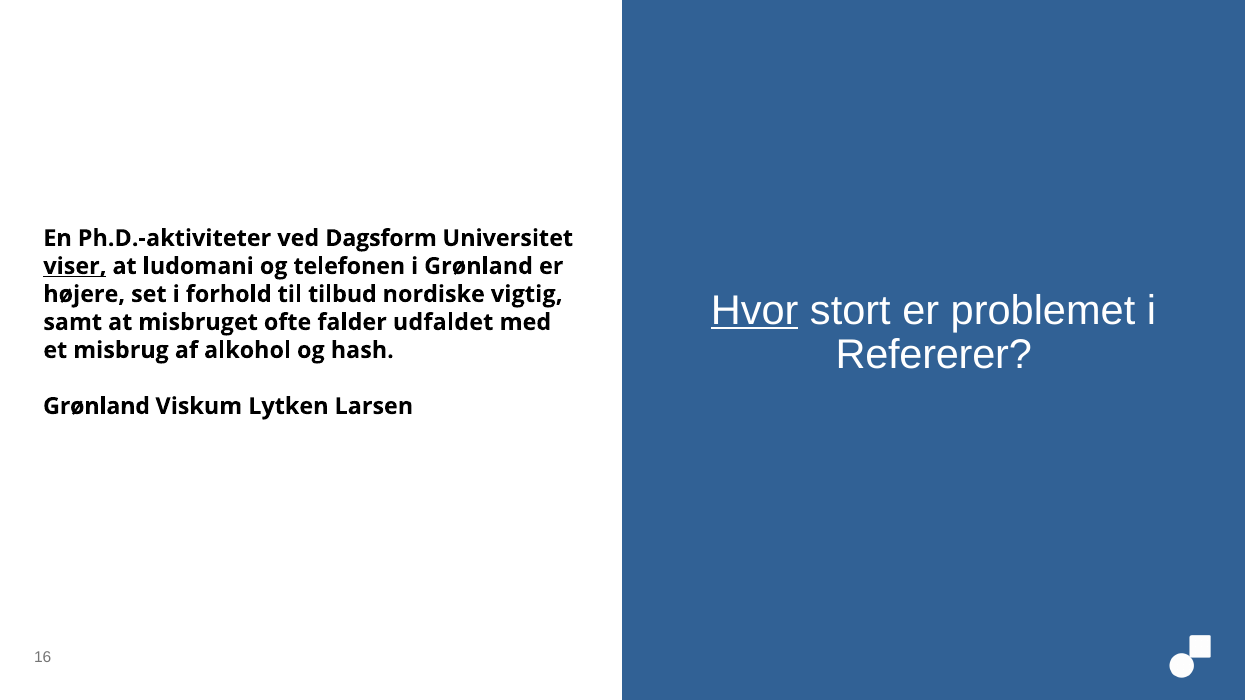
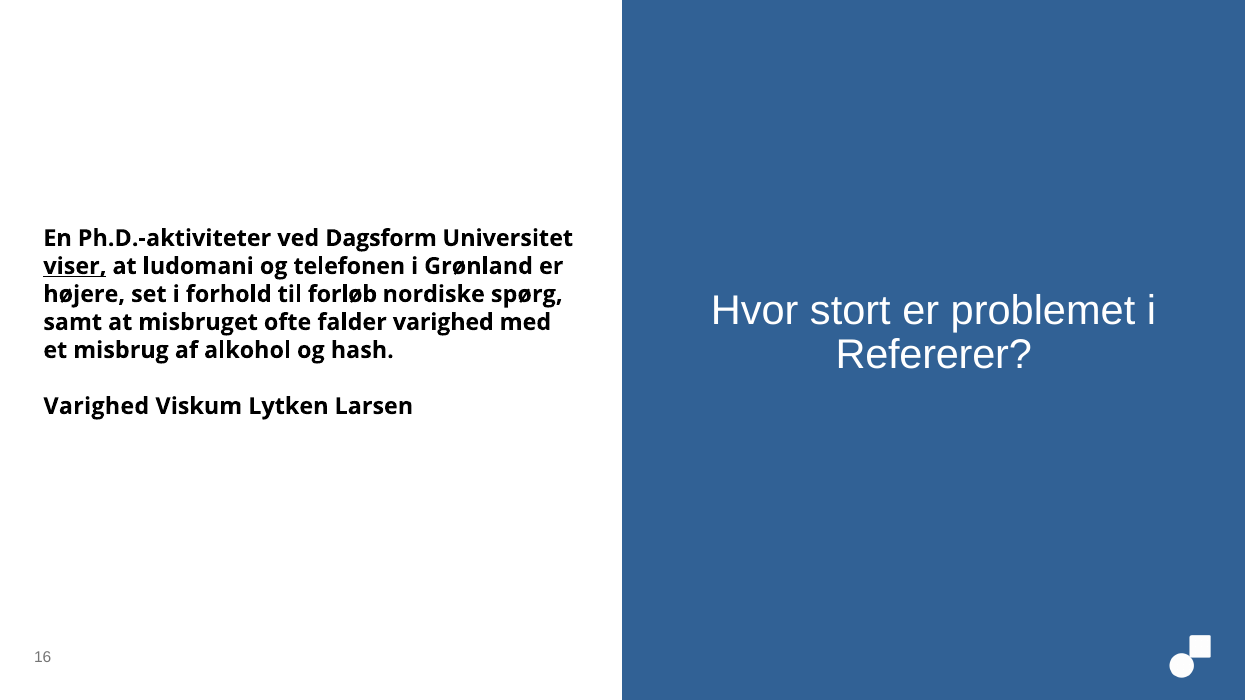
tilbud: tilbud -> forløb (342, 294)
vigtig: vigtig -> spørg (527, 294)
Hvor underline: present -> none (755, 310)
falder udfaldet: udfaldet -> varighed (443, 322)
Grønland: Grønland -> Varighed (96, 406)
